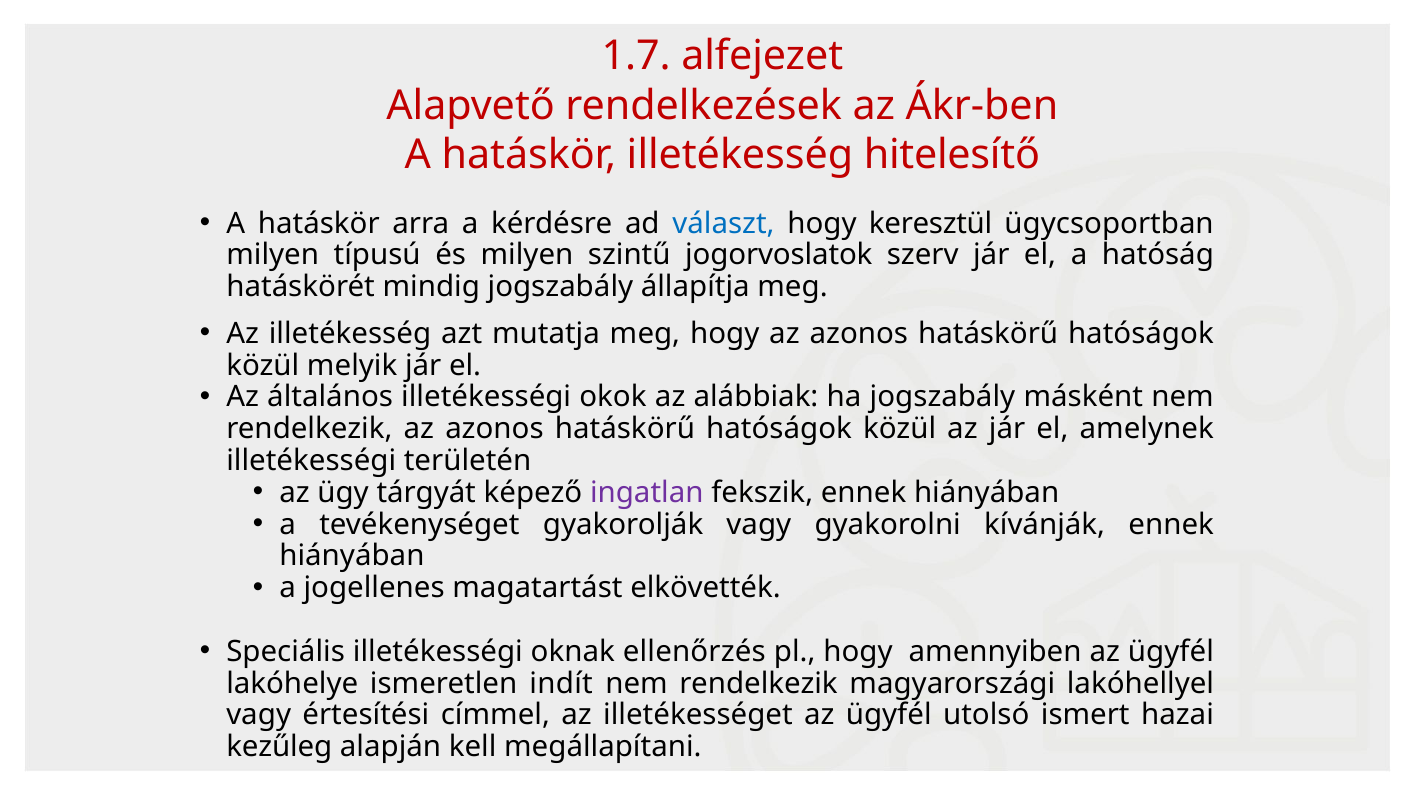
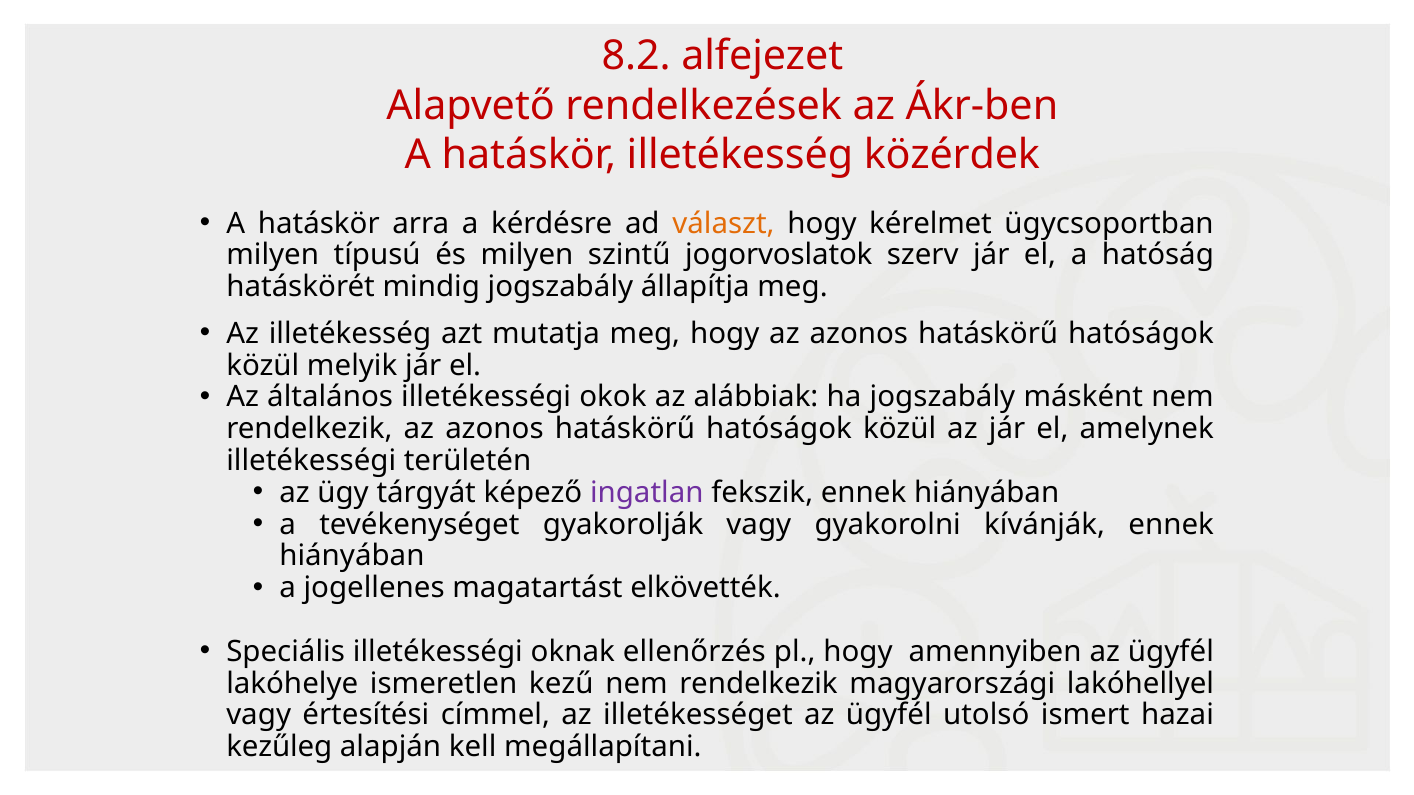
1.7: 1.7 -> 8.2 (636, 56)
hitelesítő: hitelesítő -> közérdek (952, 155)
választ colour: blue -> orange (724, 223)
keresztül: keresztül -> kérelmet (931, 223)
indít: indít -> kezű (561, 684)
